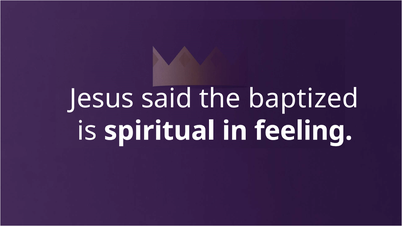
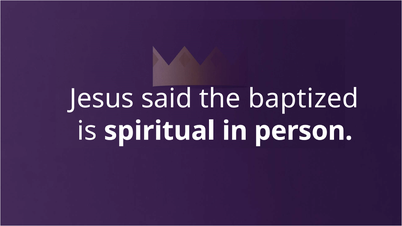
feeling: feeling -> person (303, 131)
